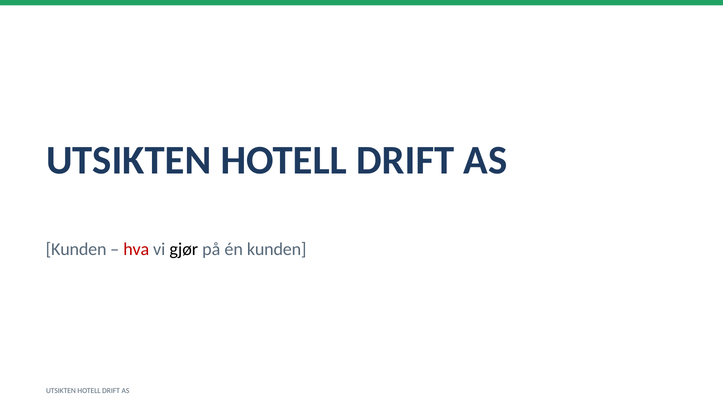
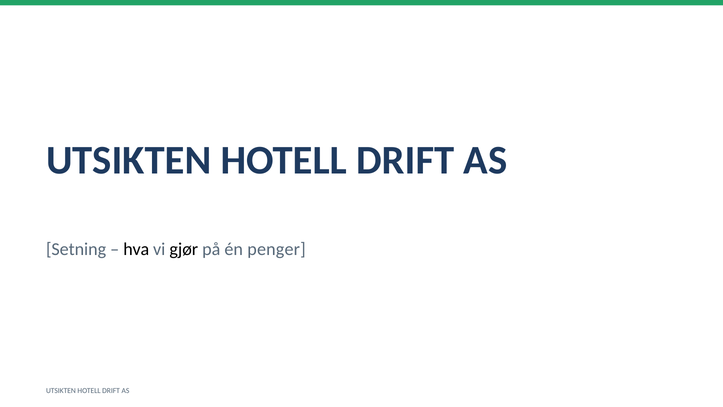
Kunden: Kunden -> Setning (76, 249)
hva colour: red -> black (136, 249)
én kunden: kunden -> penger (277, 249)
